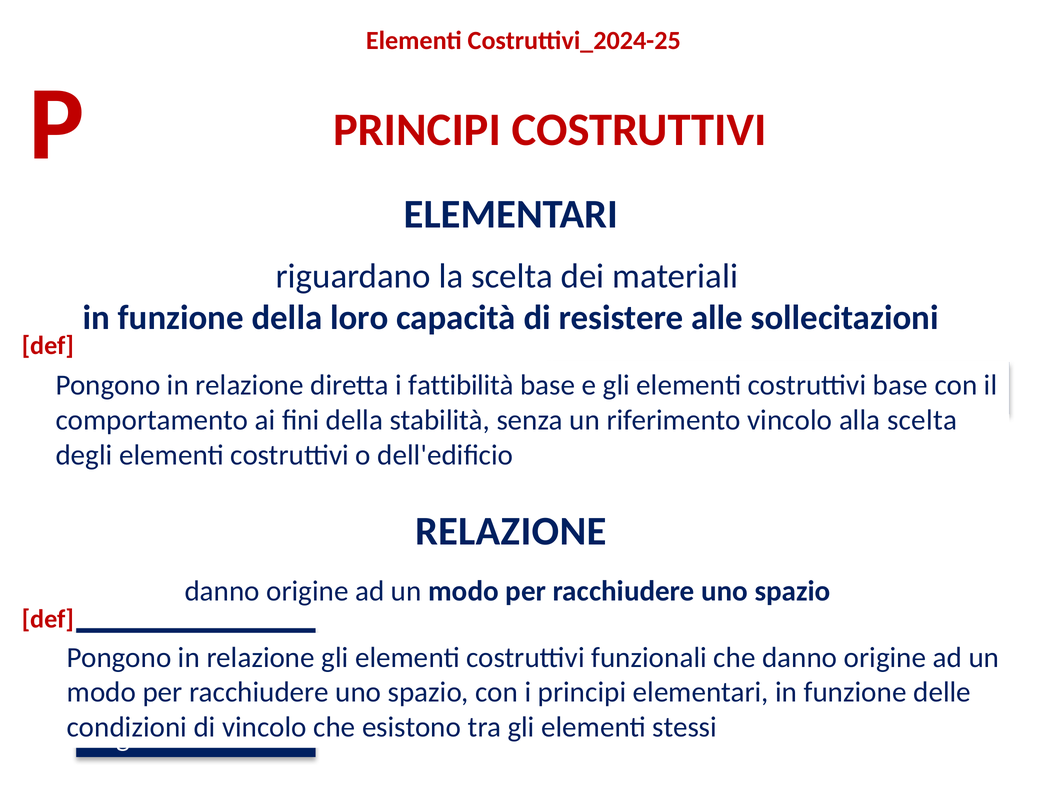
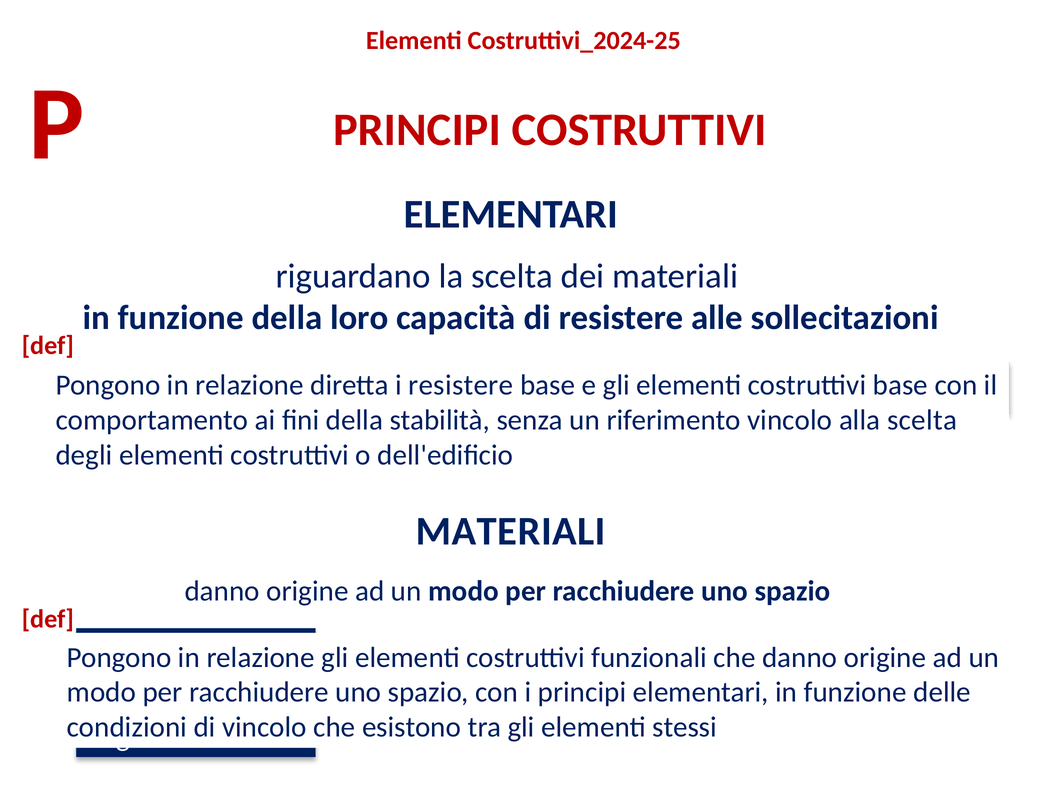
i fattibilità: fattibilità -> resistere (461, 385)
RELAZIONE: RELAZIONE -> MATERIALI (511, 531)
